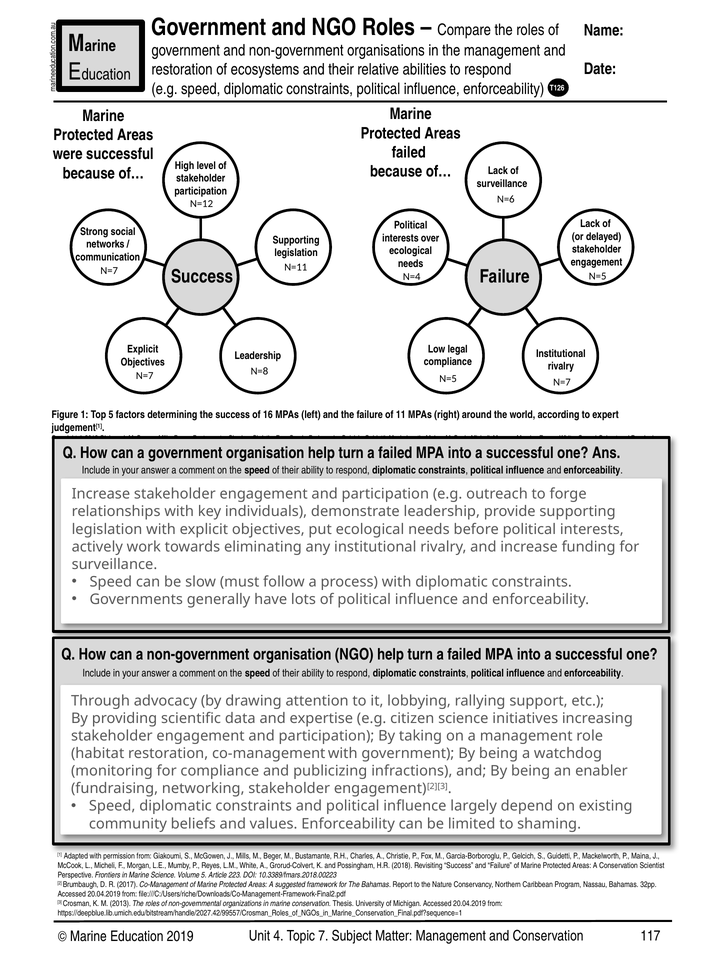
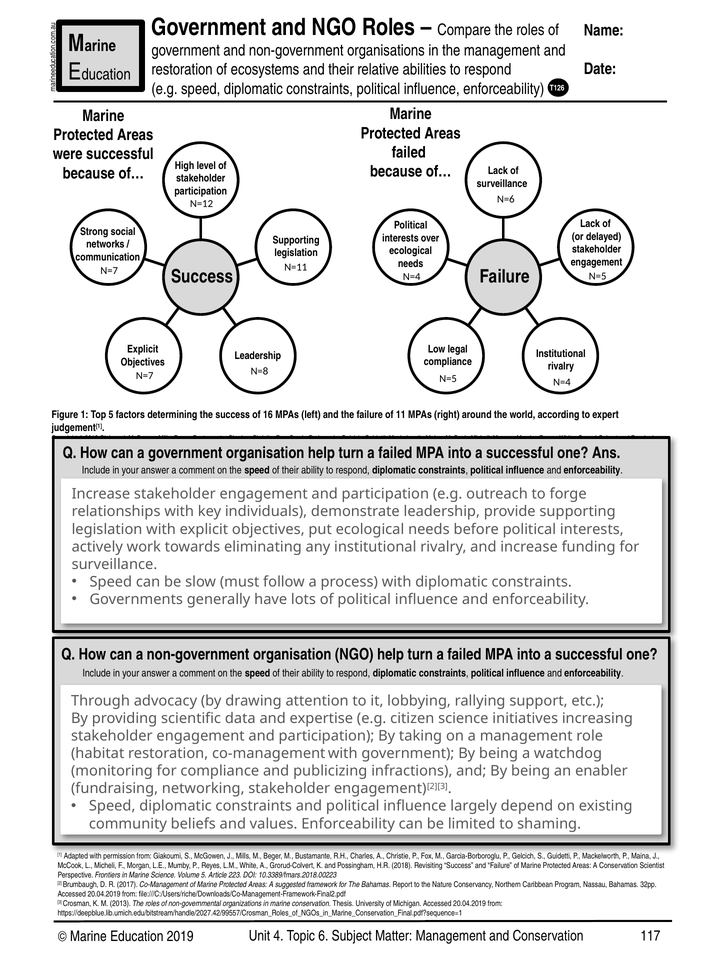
N=7: N=7 -> N=4 (562, 382)
7: 7 -> 6 (323, 936)
